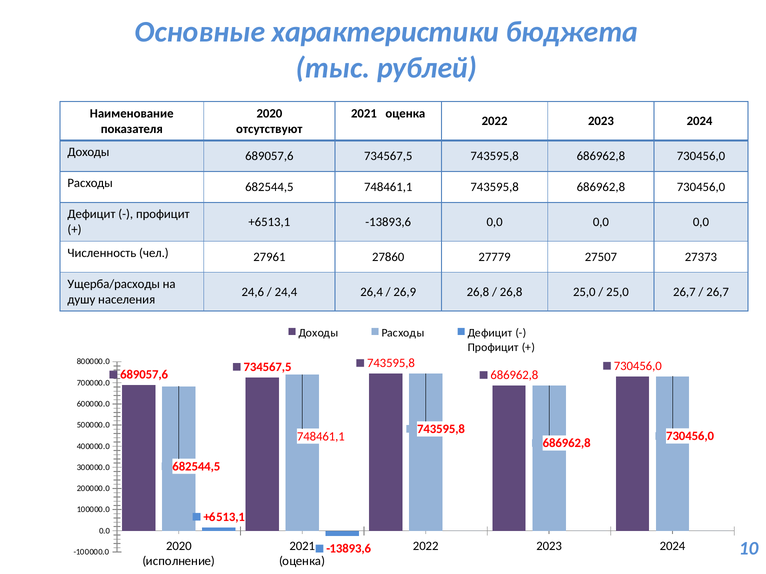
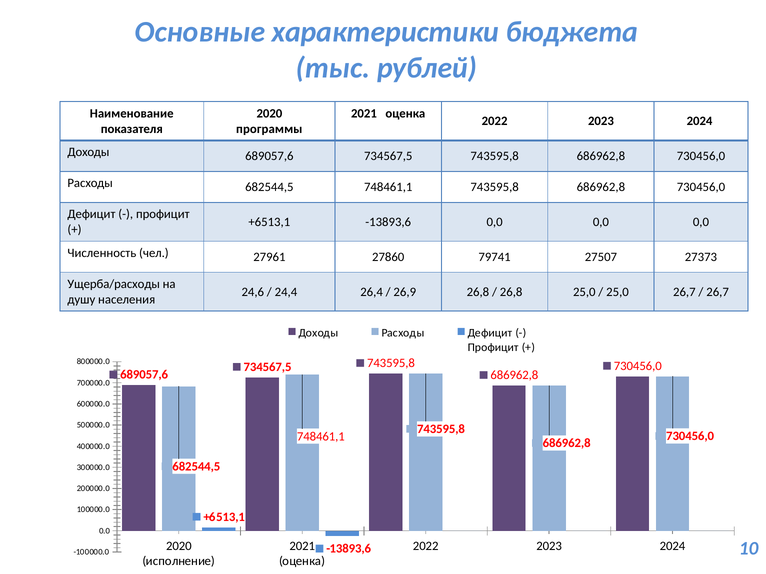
отсутствуют: отсутствуют -> программы (269, 129)
27779: 27779 -> 79741 (495, 257)
